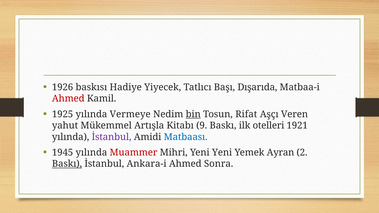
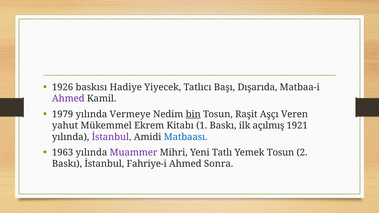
Ahmed colour: red -> purple (68, 99)
1925: 1925 -> 1979 (63, 114)
Rifat: Rifat -> Raşit (246, 114)
Artışla: Artışla -> Ekrem (149, 126)
9: 9 -> 1 (202, 126)
otelleri: otelleri -> açılmış (269, 126)
1945: 1945 -> 1963 (63, 153)
Muammer colour: red -> purple (134, 153)
Yeni Yeni: Yeni -> Tatlı (222, 153)
Yemek Ayran: Ayran -> Tosun (281, 153)
Baskı underline: present -> none (67, 164)
Ankara-i: Ankara-i -> Fahriye-i (147, 164)
